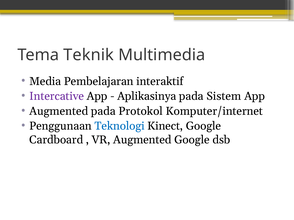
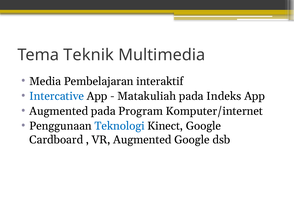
Intercative colour: purple -> blue (57, 96)
Aplikasinya: Aplikasinya -> Matakuliah (147, 96)
Sistem: Sistem -> Indeks (224, 96)
Protokol: Protokol -> Program (141, 111)
